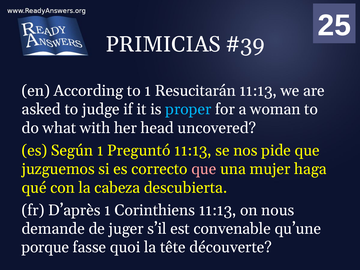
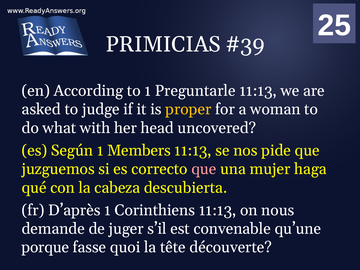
Resucitarán: Resucitarán -> Preguntarle (195, 91)
proper colour: light blue -> yellow (188, 109)
Preguntó: Preguntó -> Members (139, 150)
